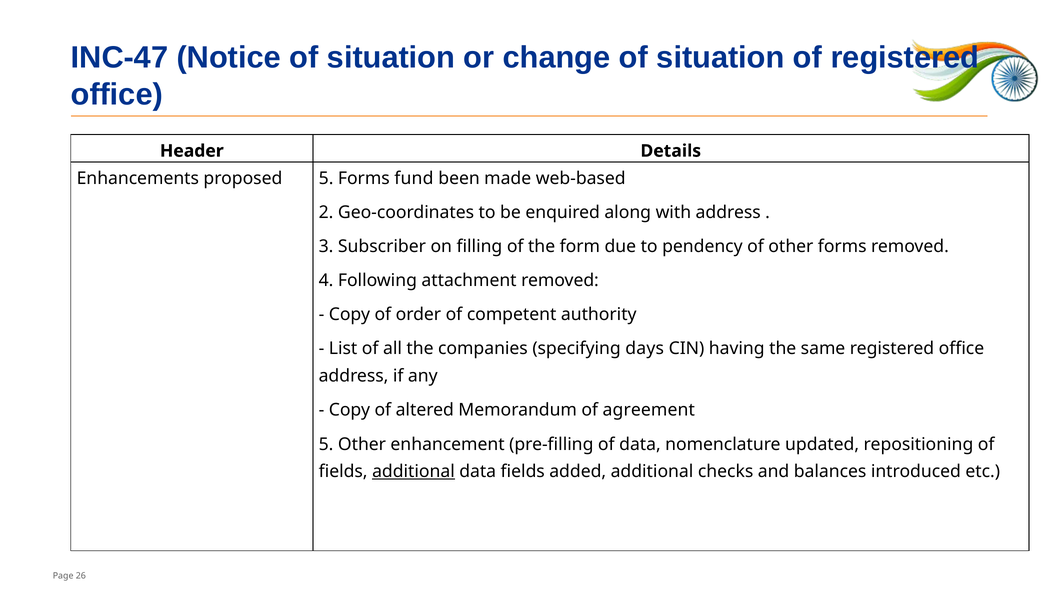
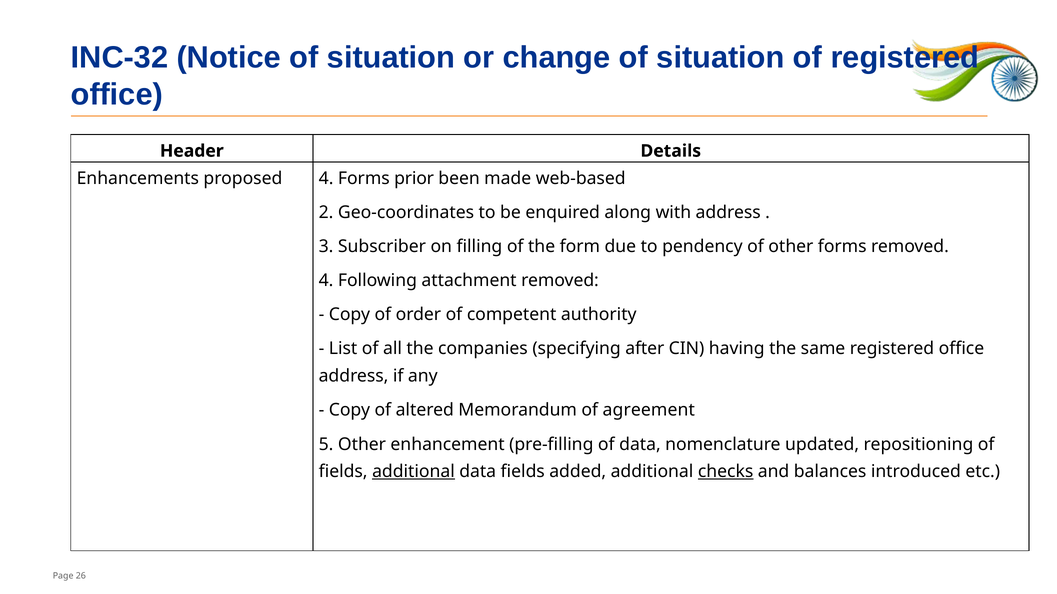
INC-47: INC-47 -> INC-32 (119, 58)
proposed 5: 5 -> 4 (326, 178)
fund: fund -> prior (414, 178)
days: days -> after (645, 349)
checks underline: none -> present (726, 472)
